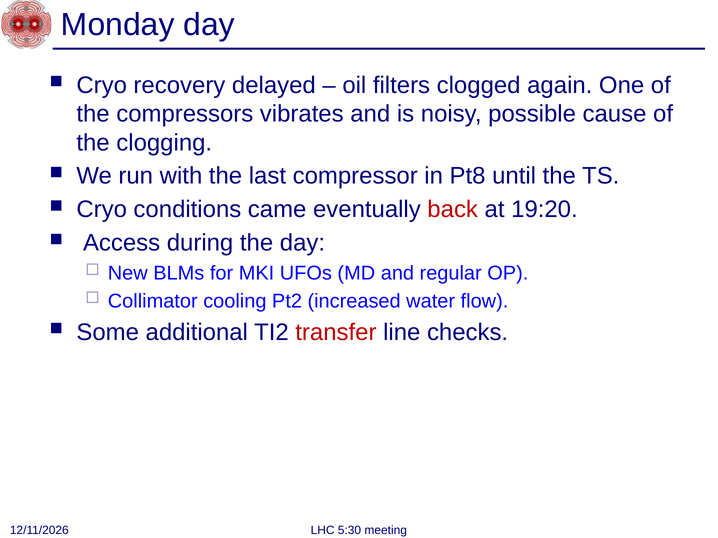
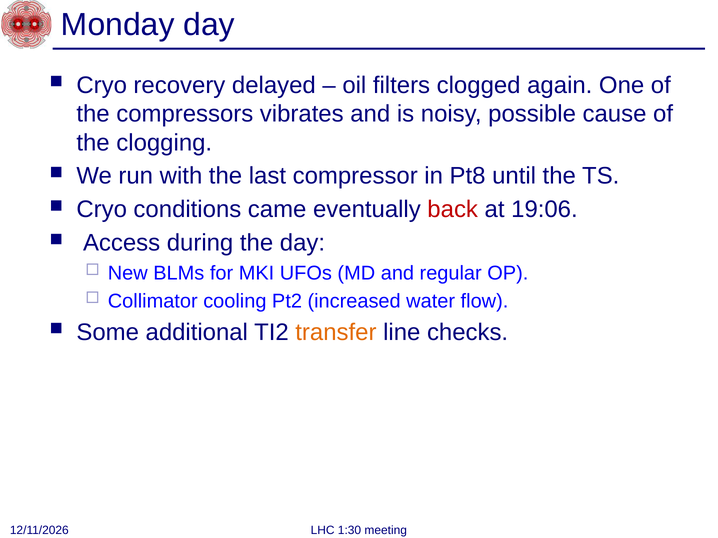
19:20: 19:20 -> 19:06 (544, 210)
transfer colour: red -> orange (336, 333)
5:30: 5:30 -> 1:30 (349, 531)
